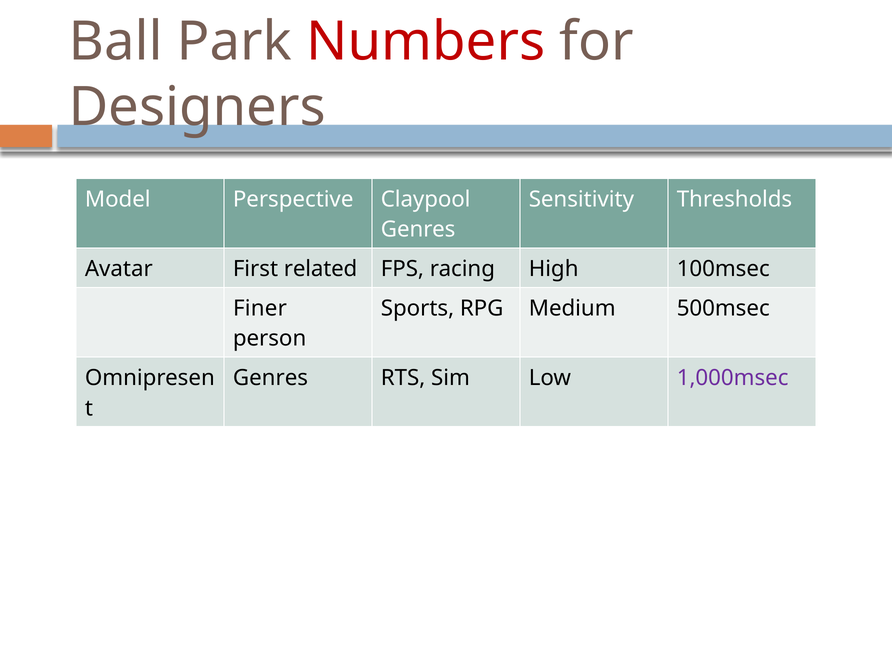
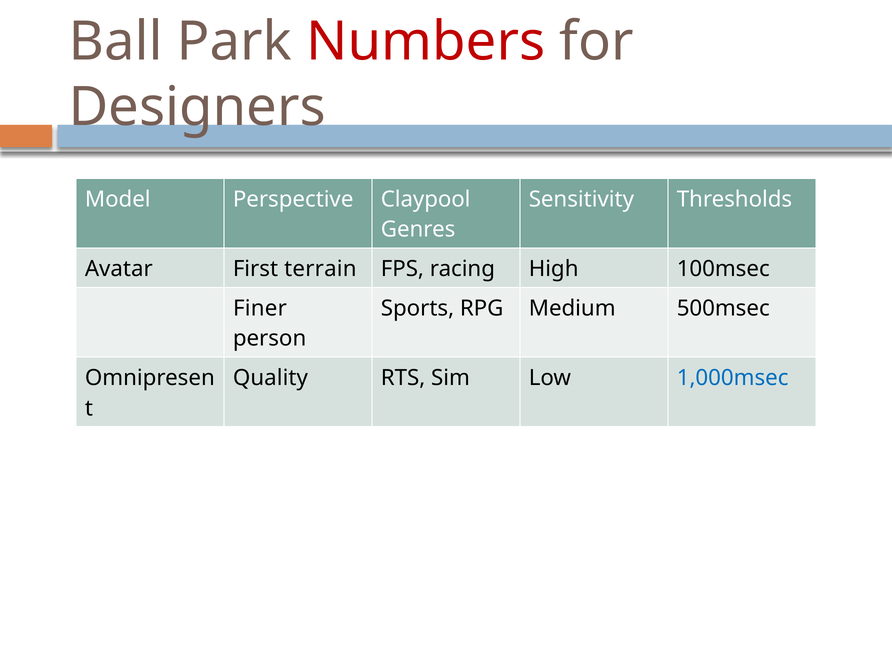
related: related -> terrain (320, 269)
Genres: Genres -> Quality (270, 378)
1,000msec colour: purple -> blue (733, 378)
